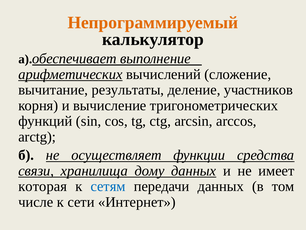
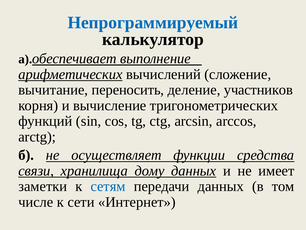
Непрограммируемый colour: orange -> blue (153, 23)
результаты: результаты -> переносить (128, 90)
которая: которая -> заметки (43, 186)
